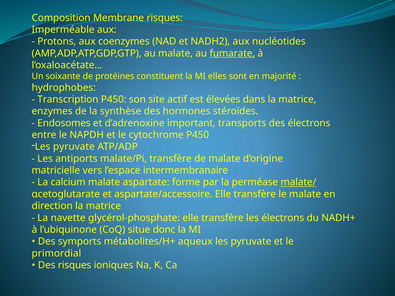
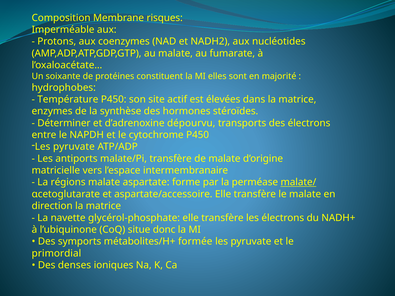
fumarate underline: present -> none (232, 53)
Transcription: Transcription -> Température (68, 99)
Endosomes: Endosomes -> Déterminer (64, 123)
important: important -> dépourvu (191, 123)
calcium: calcium -> régions (68, 182)
aqueux: aqueux -> formée (195, 242)
Des risques: risques -> denses (74, 265)
